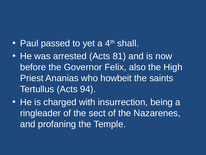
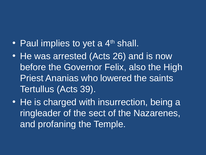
passed: passed -> implies (55, 43)
81: 81 -> 26 (119, 56)
howbeit: howbeit -> lowered (116, 78)
94: 94 -> 39 (88, 89)
